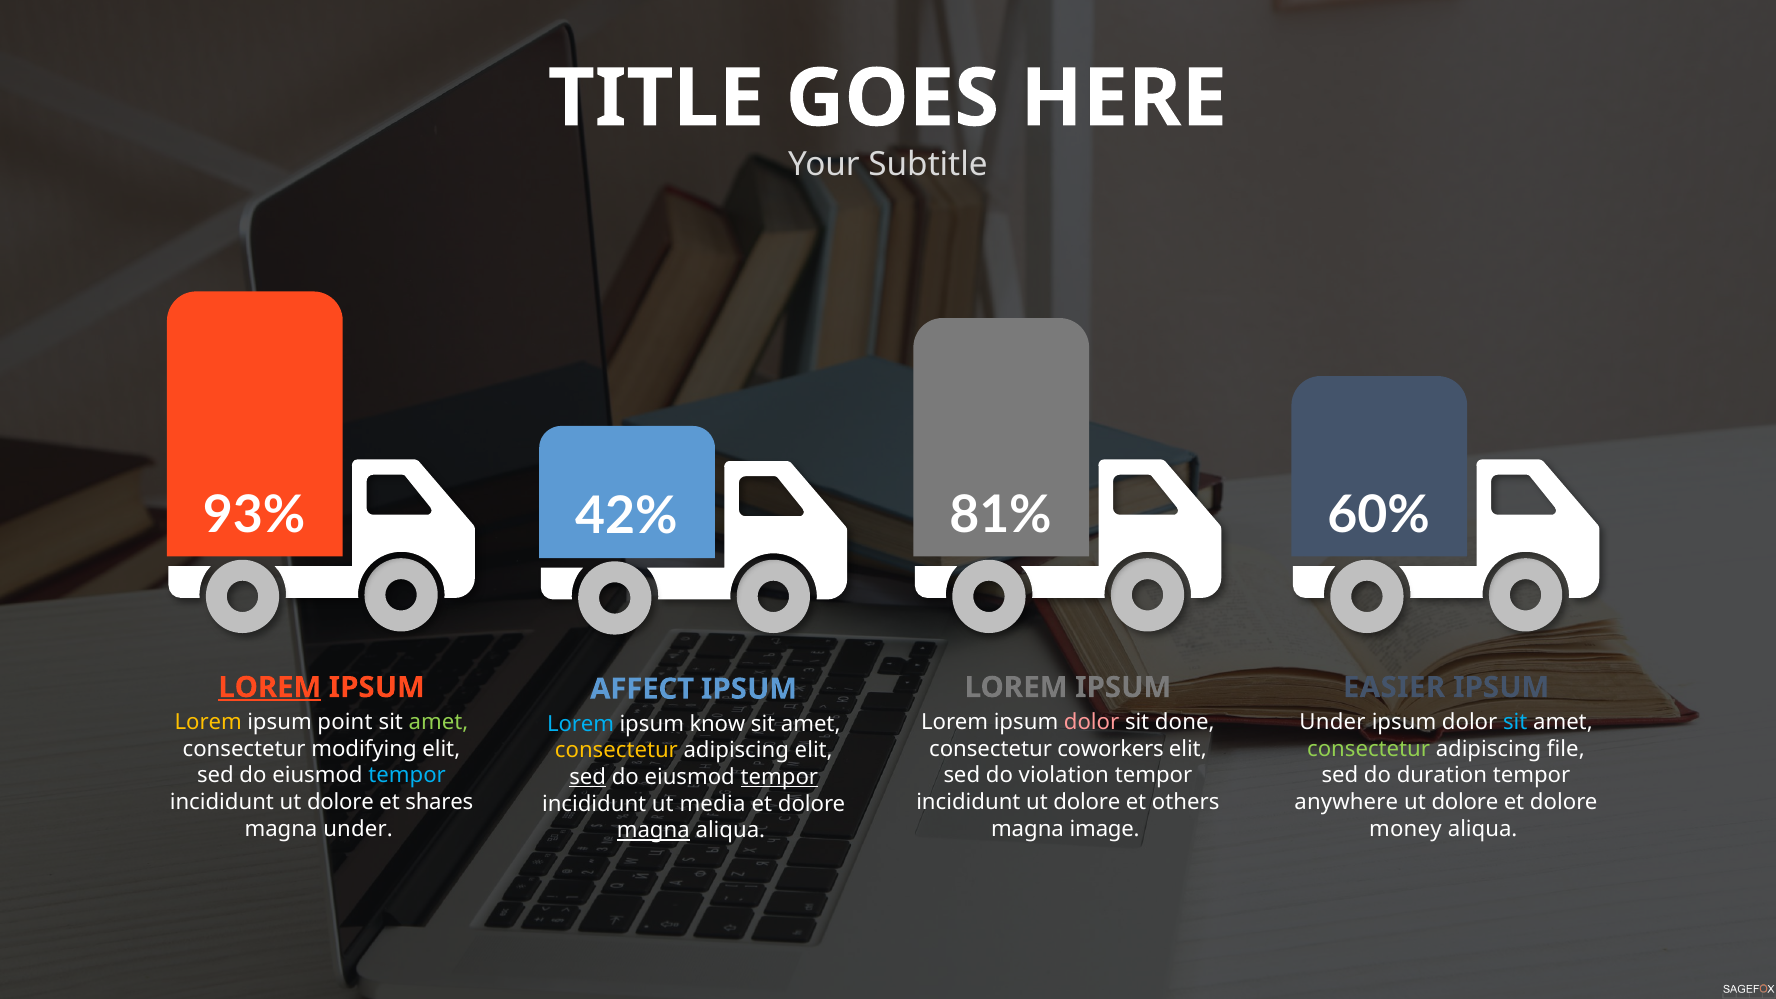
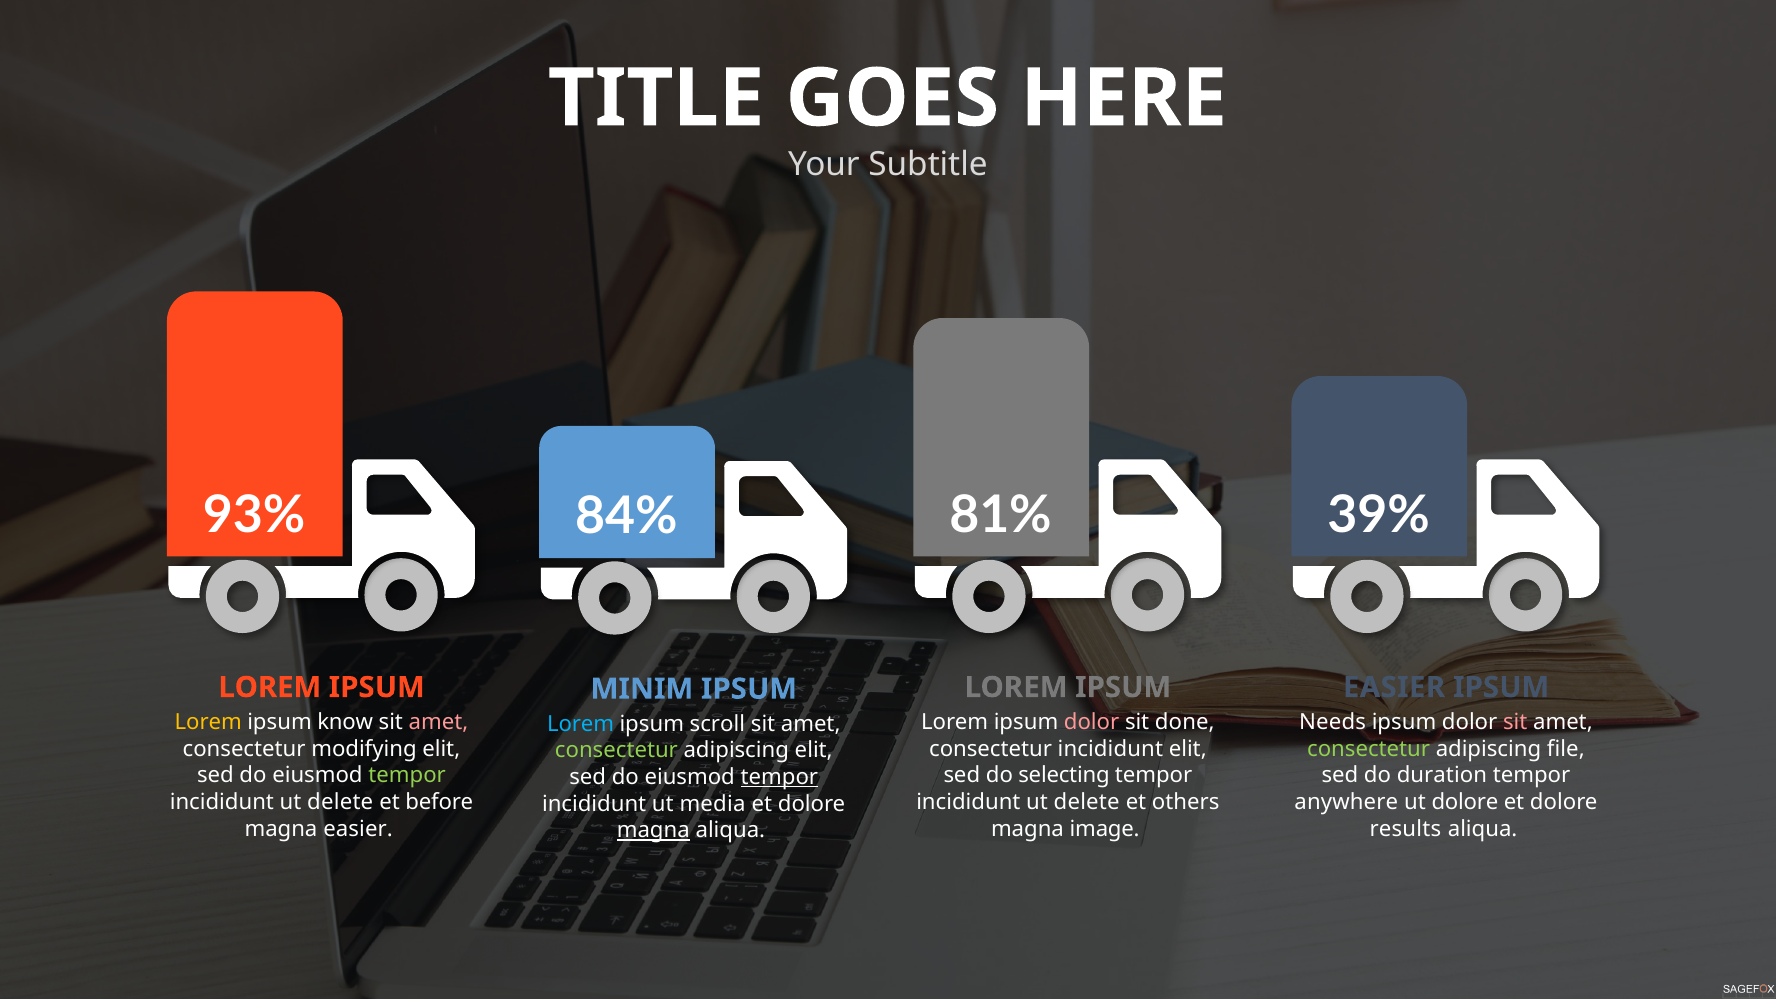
60%: 60% -> 39% (1379, 515)
42%: 42% -> 84% (626, 517)
LOREM underline: present -> none (270, 687)
AFFECT: AFFECT -> MINIM (642, 689)
point: point -> know (345, 722)
amet colour: light green -> pink (438, 722)
Under: Under -> Needs (1333, 722)
sit colour: light blue -> pink (1515, 722)
know: know -> scroll (717, 724)
consectetur coworkers: coworkers -> incididunt (1110, 749)
consectetur colour: yellow -> light green (616, 751)
tempor colour: light blue -> light green (407, 776)
violation: violation -> selecting (1064, 776)
sed underline: present -> none (588, 777)
dolore: dolore -> delete (340, 802)
shares: shares -> before (439, 802)
dolore: dolore -> delete (1087, 802)
magna under: under -> easier (358, 829)
money: money -> results (1405, 829)
